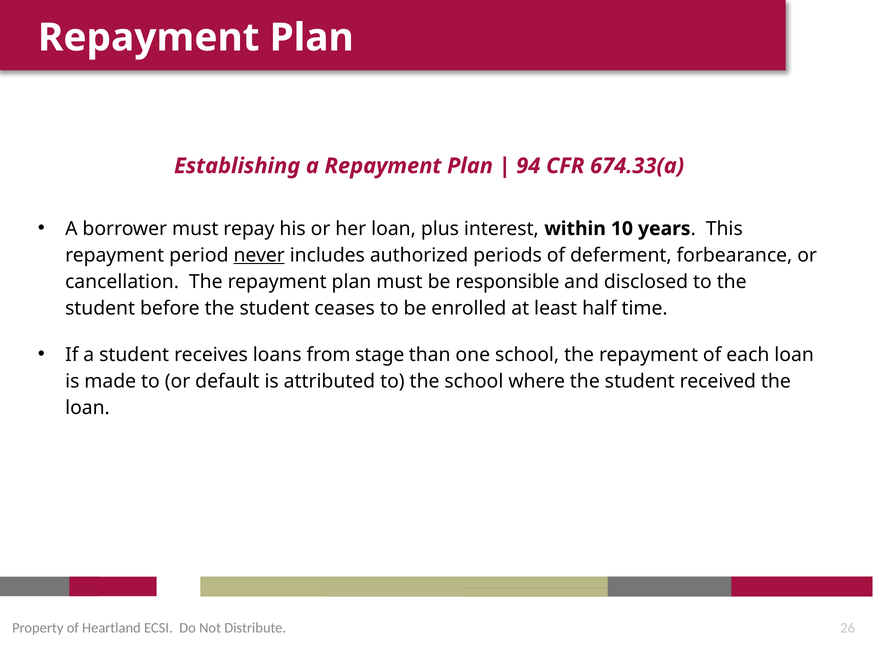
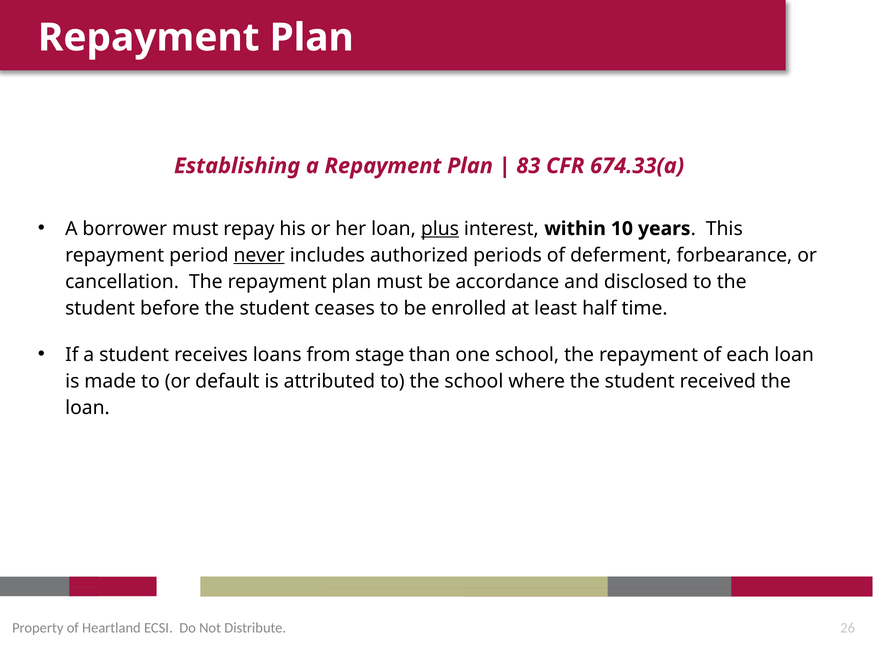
94: 94 -> 83 (528, 166)
plus underline: none -> present (440, 229)
responsible: responsible -> accordance (507, 282)
